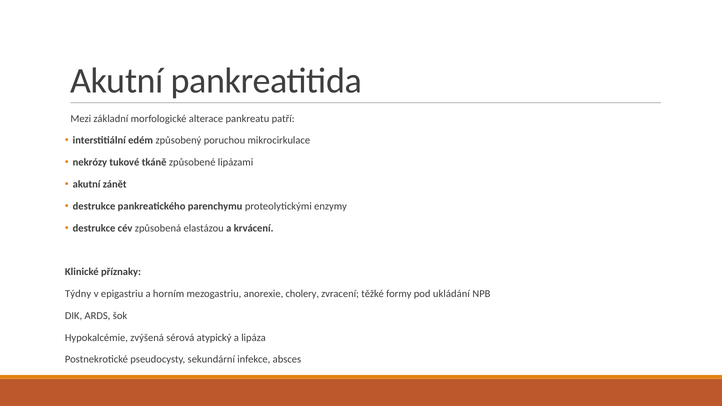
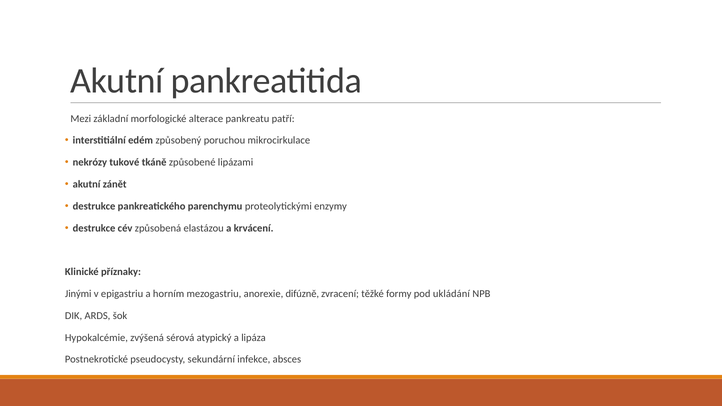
Týdny: Týdny -> Jinými (78, 294)
cholery: cholery -> difúzně (302, 294)
